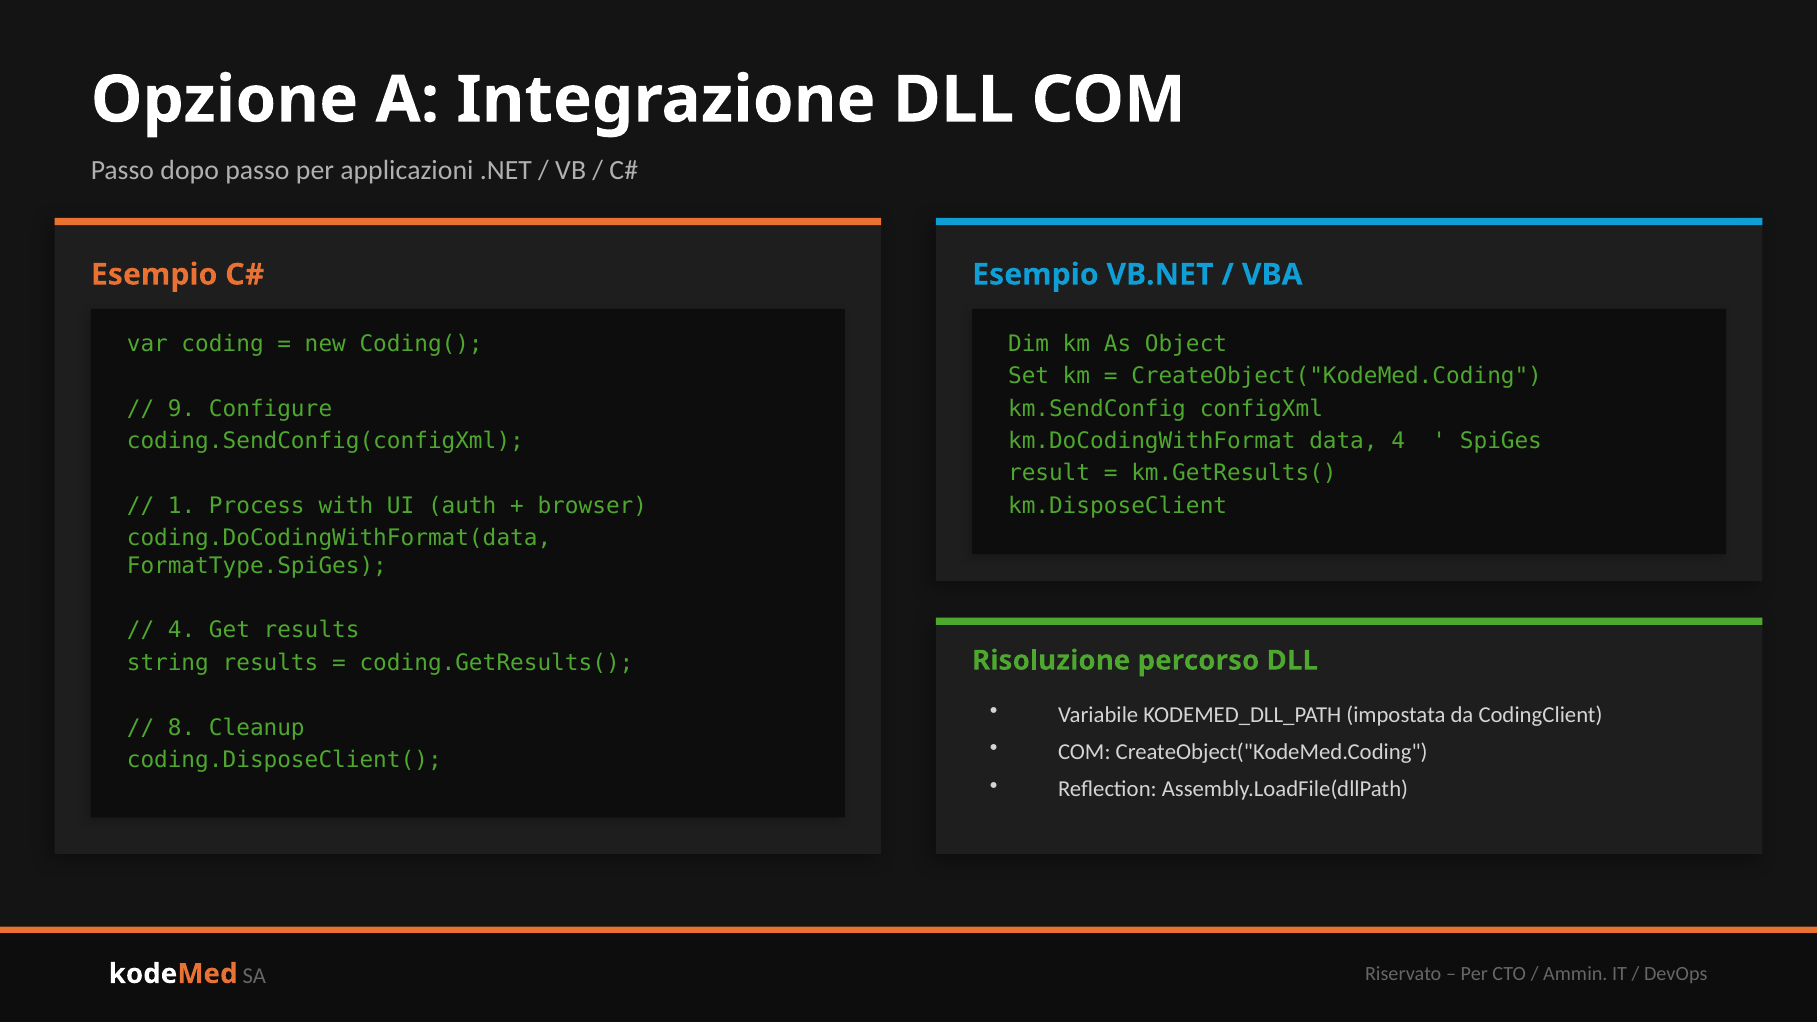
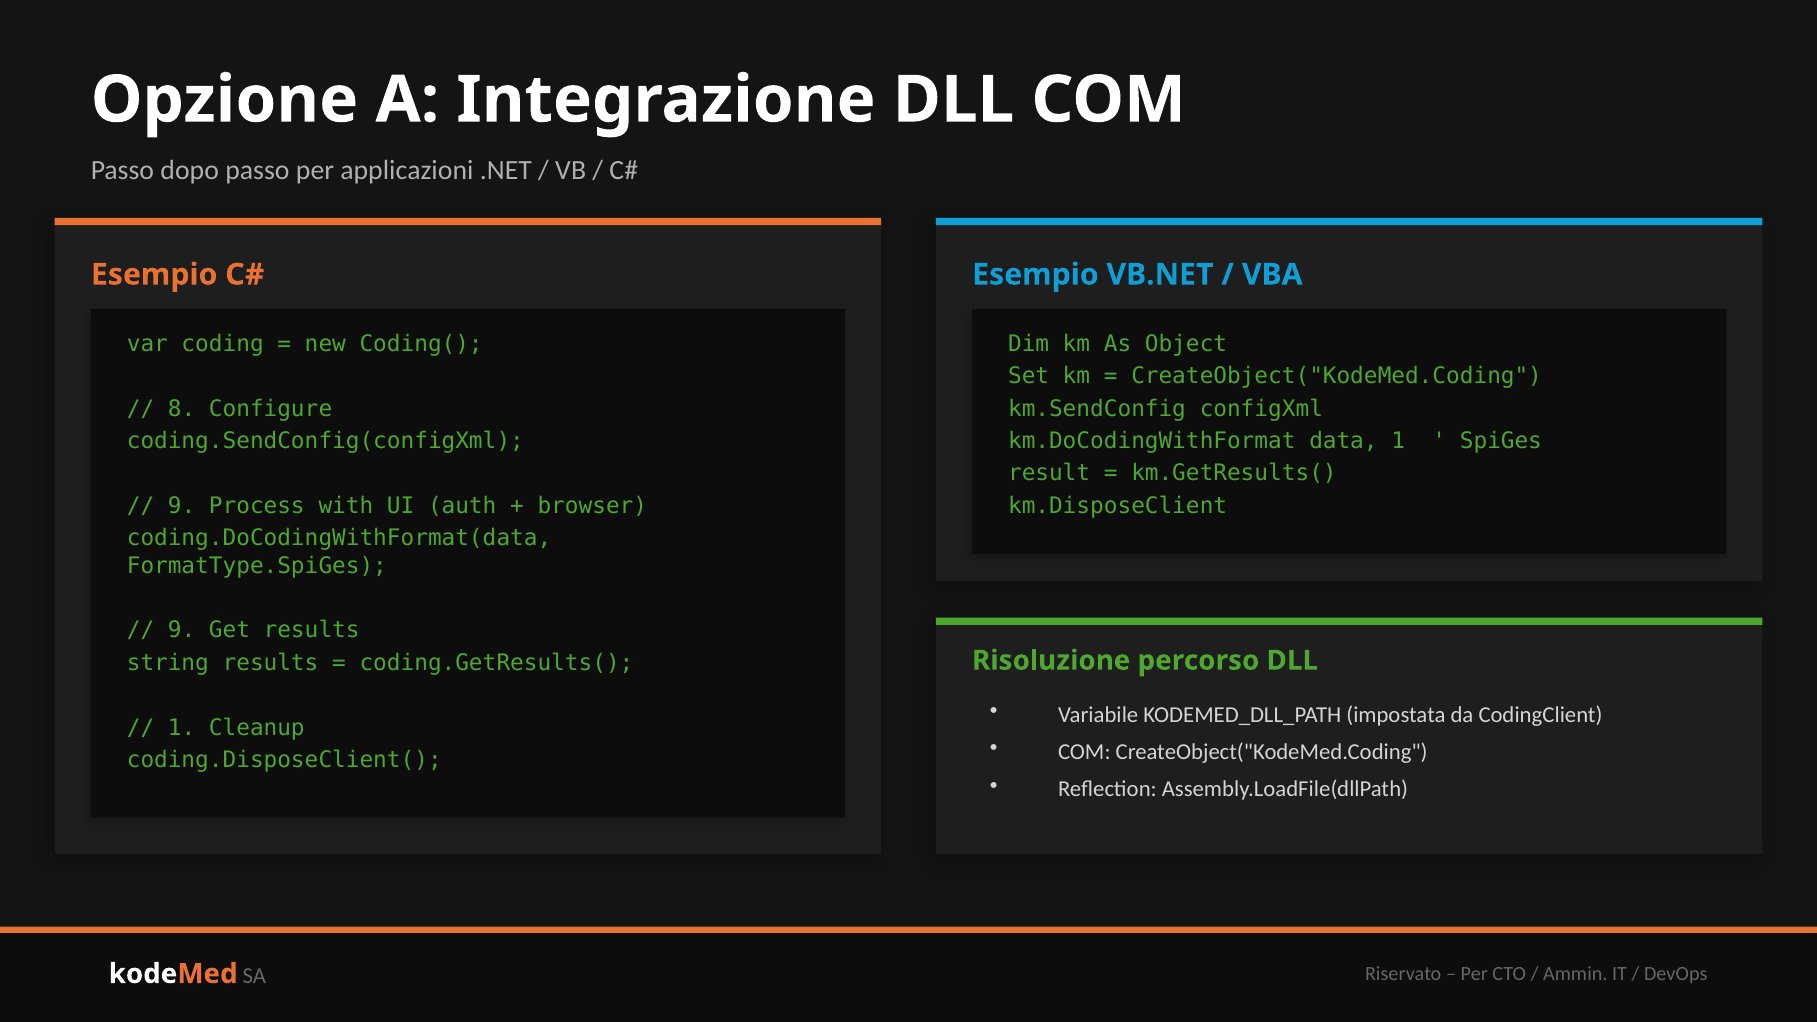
9: 9 -> 8 (182, 409)
data 4: 4 -> 1 (1398, 441)
1: 1 -> 9 (182, 506)
4: 4 -> 9 (182, 631)
8: 8 -> 1 (182, 728)
